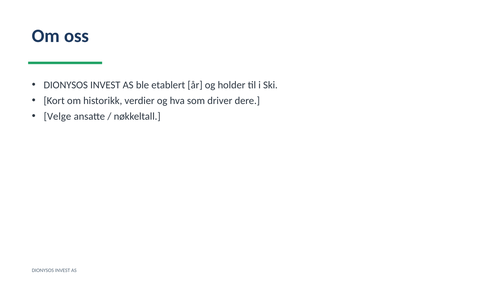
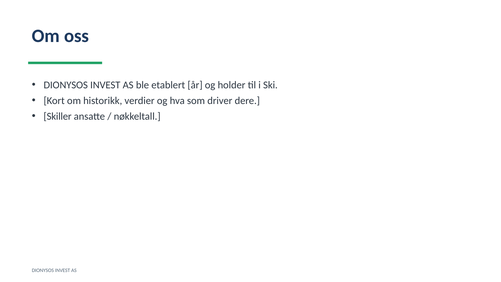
Velge: Velge -> Skiller (58, 116)
